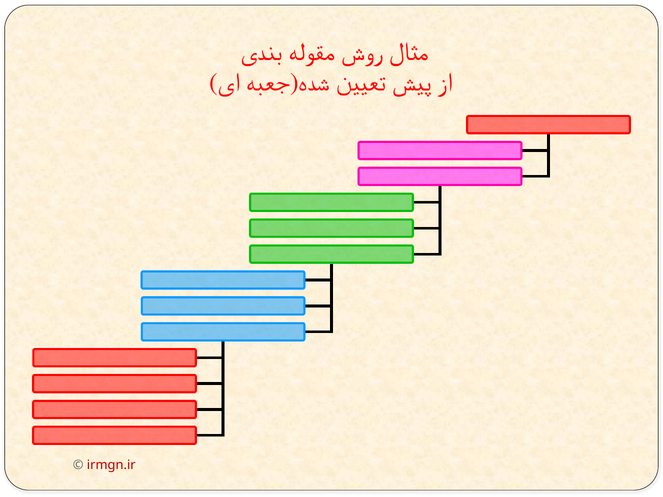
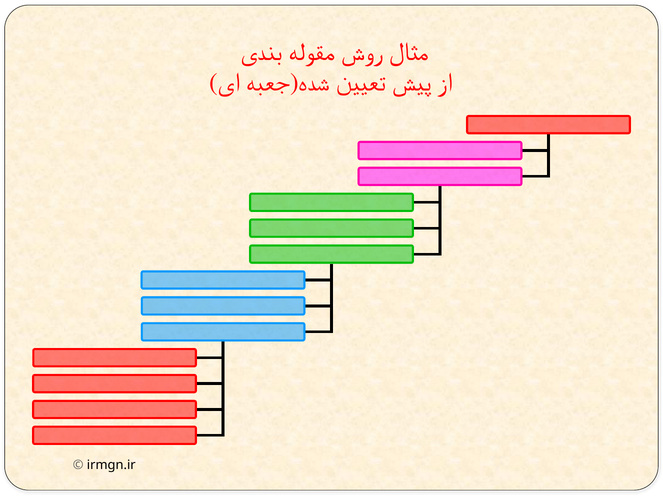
irmgn.ir colour: red -> black (111, 465)
